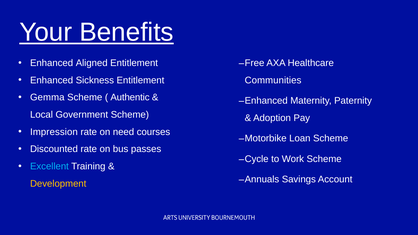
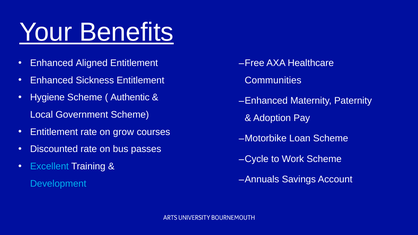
Gemma: Gemma -> Hygiene (47, 98)
Impression: Impression -> Entitlement (54, 132)
need: need -> grow (123, 132)
Development colour: yellow -> light blue (58, 184)
